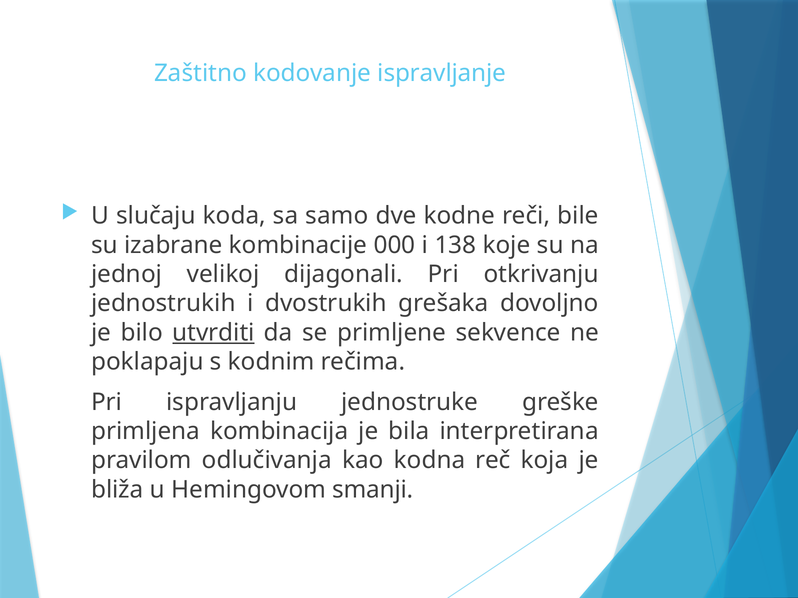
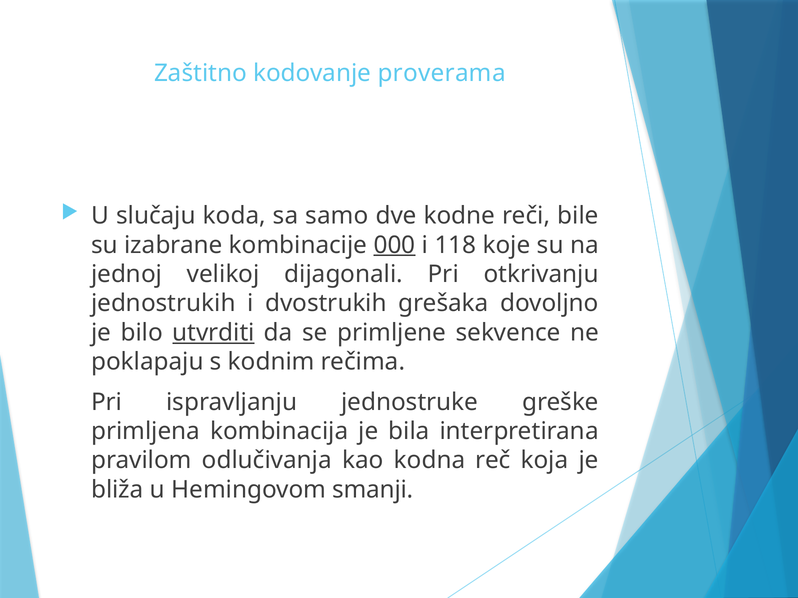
ispravljanje: ispravljanje -> proverama (442, 73)
000 underline: none -> present (395, 245)
138: 138 -> 118 (455, 245)
